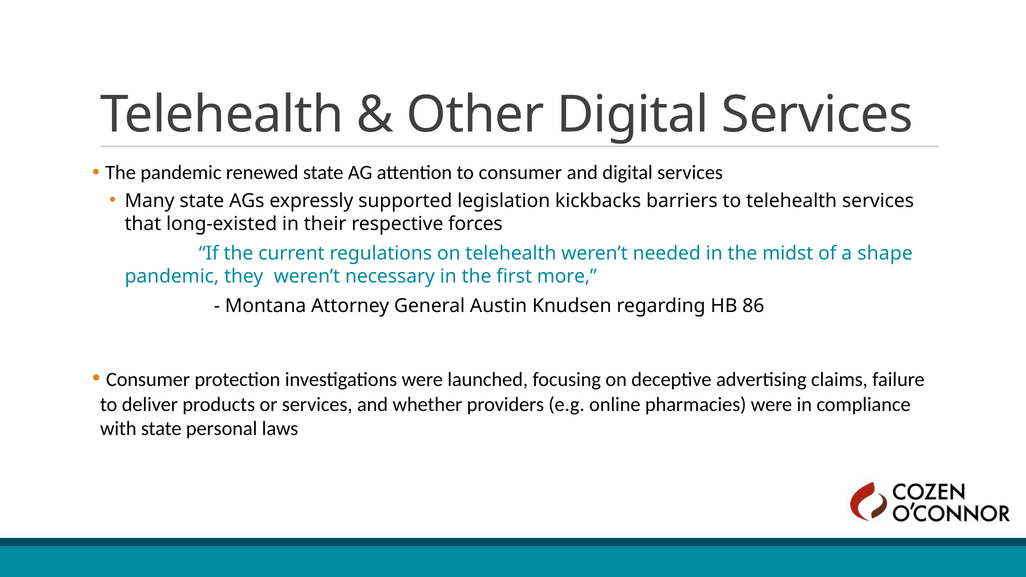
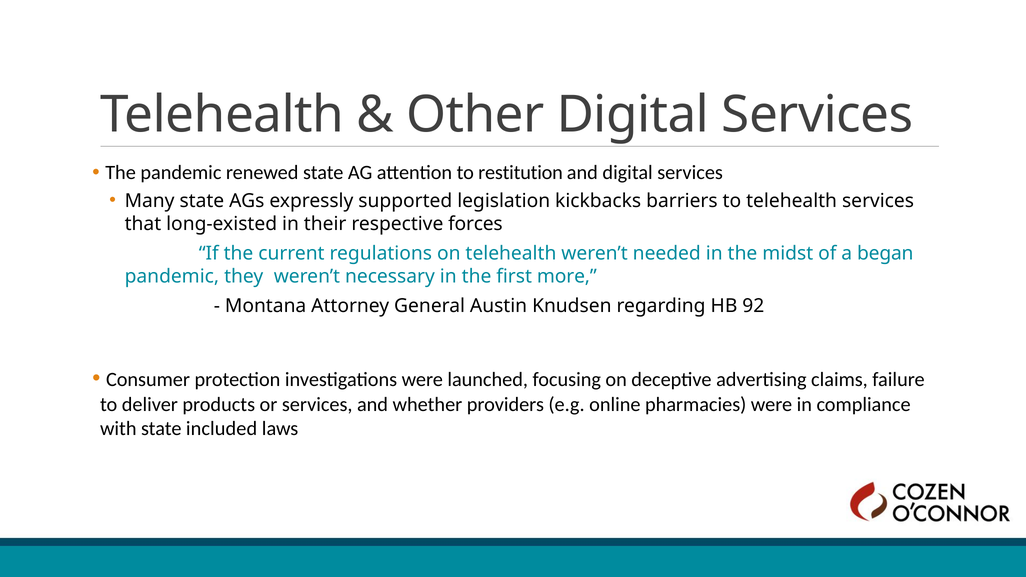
to consumer: consumer -> restitution (521, 173)
shape: shape -> began (885, 253)
86: 86 -> 92 (753, 306)
personal: personal -> included (222, 429)
